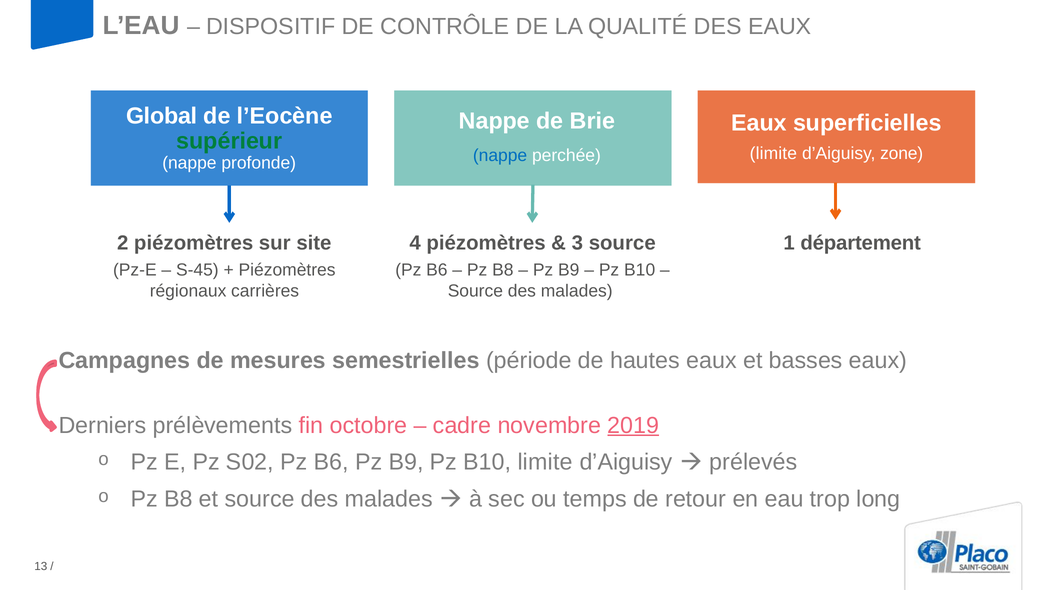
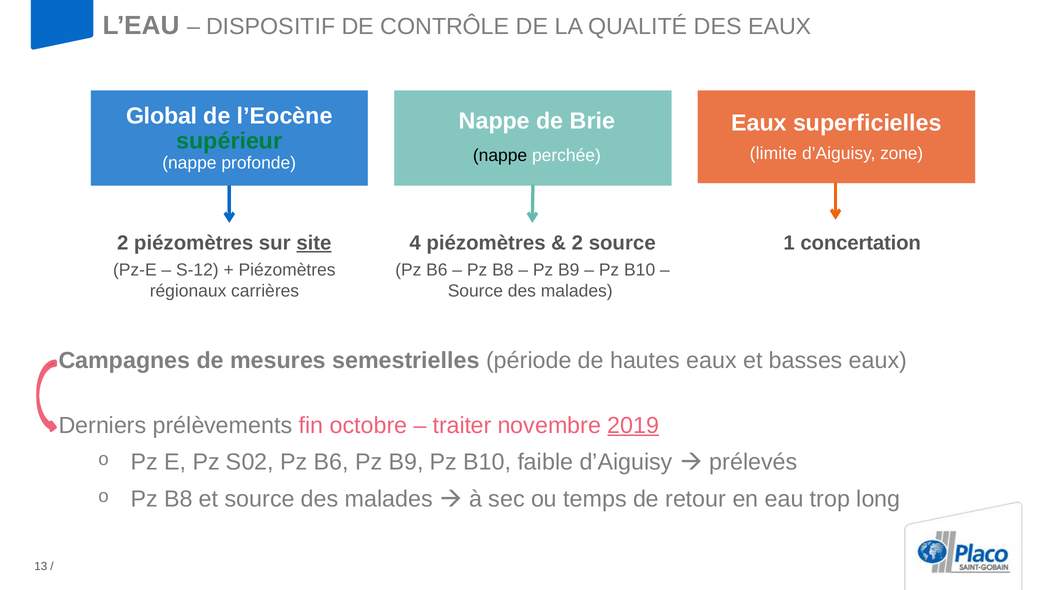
nappe colour: blue -> black (500, 156)
site underline: none -> present (314, 243)
3: 3 -> 2 (577, 243)
département: département -> concertation (861, 243)
S-45: S-45 -> S-12 (197, 270)
cadre: cadre -> traiter (462, 425)
B10 limite: limite -> faible (545, 462)
